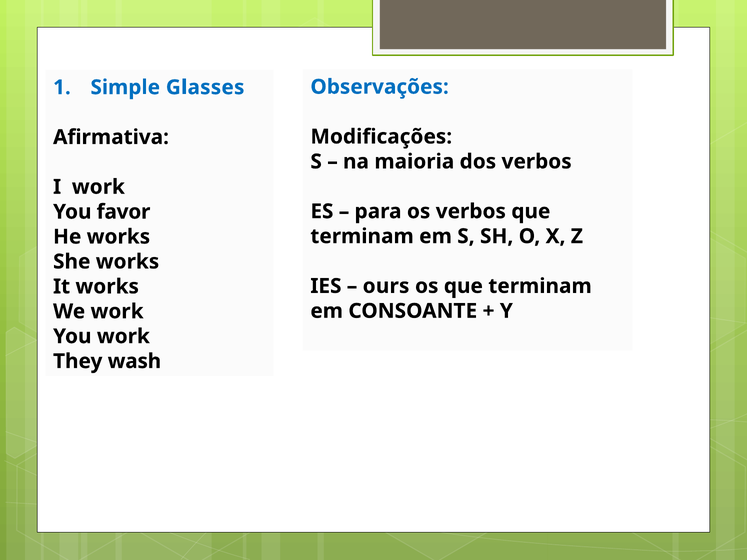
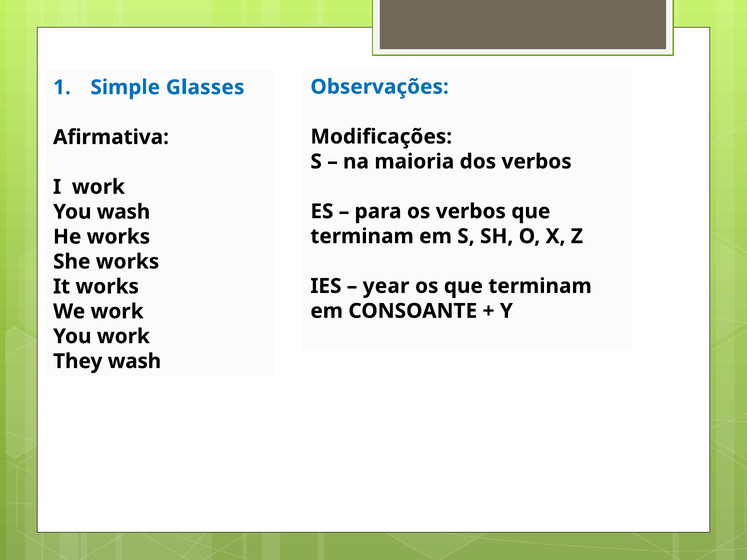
You favor: favor -> wash (123, 212)
ours: ours -> year (386, 286)
